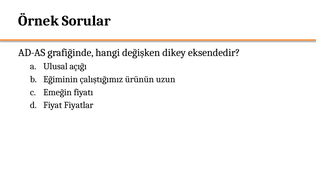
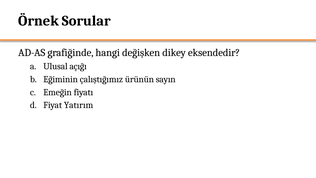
uzun: uzun -> sayın (166, 79)
Fiyatlar: Fiyatlar -> Yatırım (79, 105)
